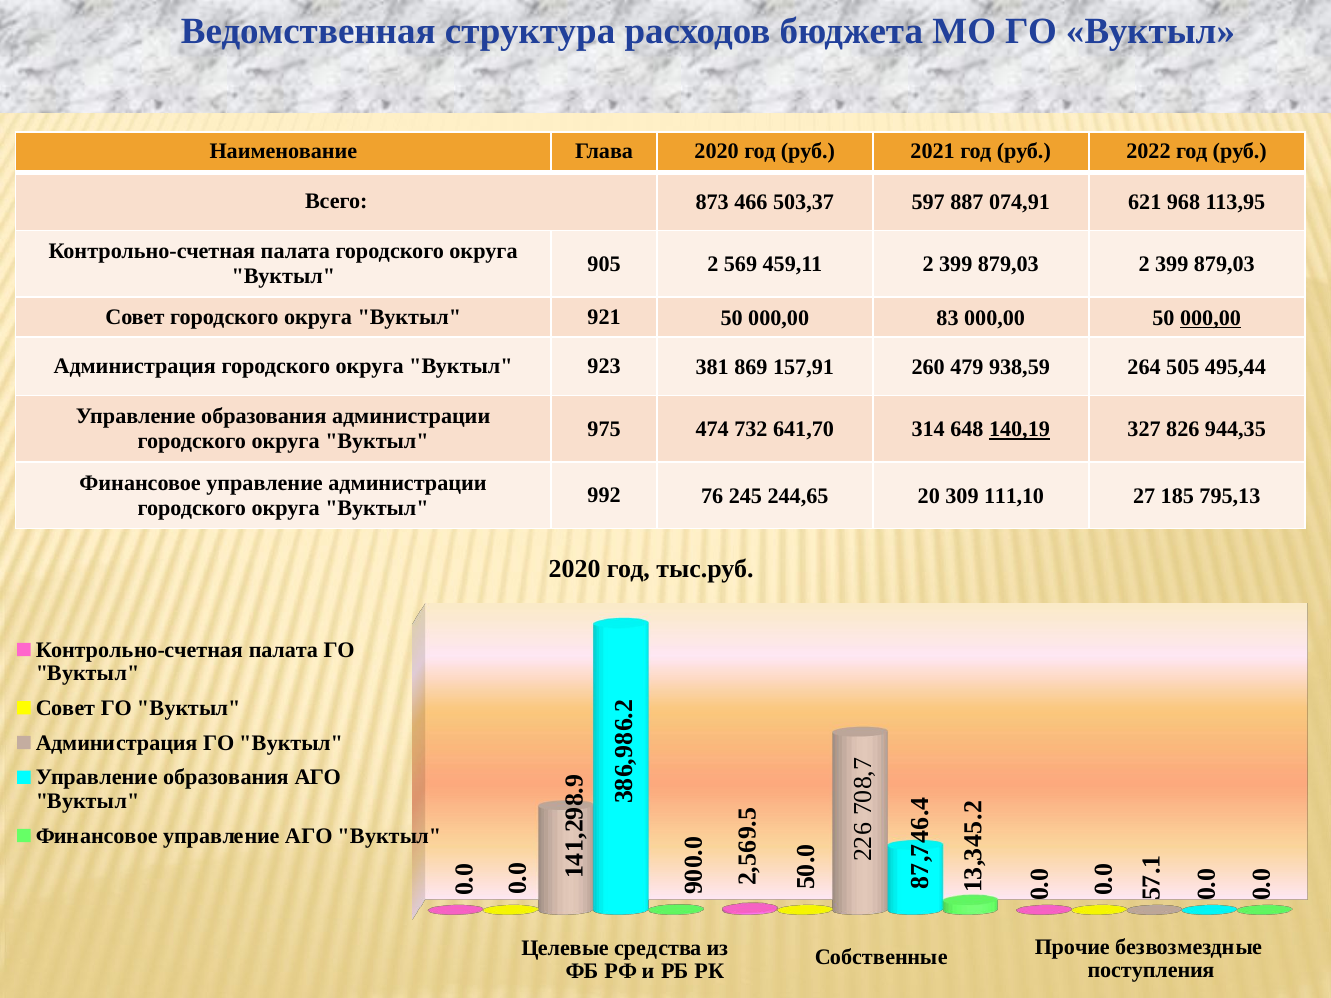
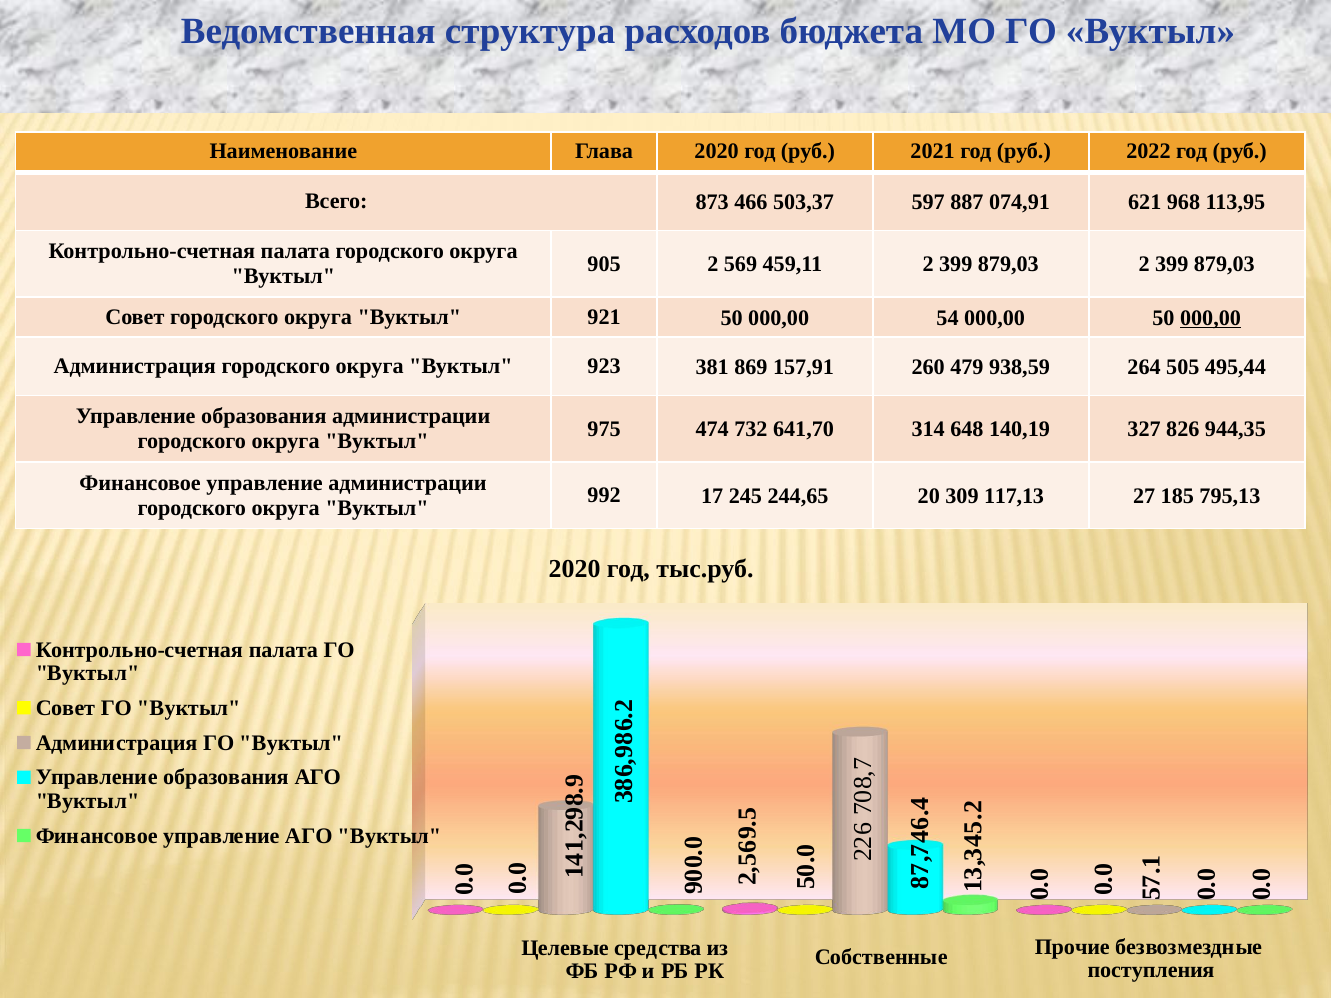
83: 83 -> 54 (948, 318)
140,19 underline: present -> none (1019, 430)
76: 76 -> 17 (712, 496)
111,10: 111,10 -> 117,13 (1014, 496)
